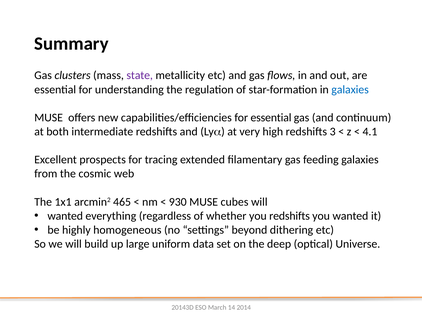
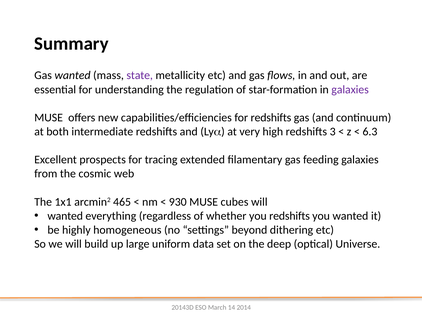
Gas clusters: clusters -> wanted (73, 76)
galaxies colour: blue -> purple (350, 90)
for essential: essential -> redshifts (271, 118)
4.1: 4.1 -> 6.3 (370, 132)
